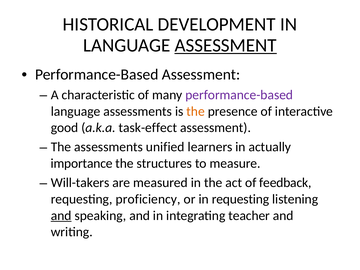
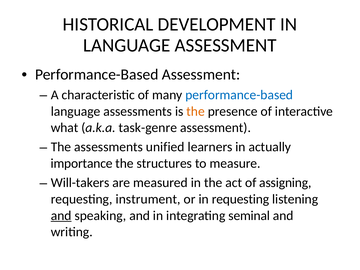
ASSESSMENT underline: present -> none (226, 45)
performance-based colour: purple -> blue (239, 95)
good: good -> what (65, 128)
task-effect: task-effect -> task-genre (148, 128)
feedback: feedback -> assigning (285, 183)
proficiency: proficiency -> instrument (148, 199)
teacher: teacher -> seminal (249, 216)
